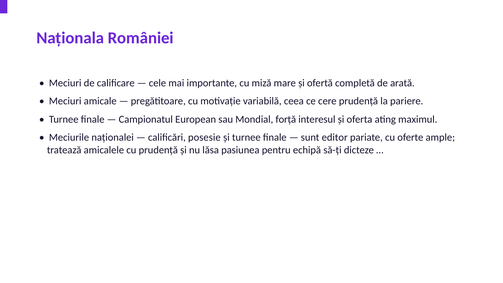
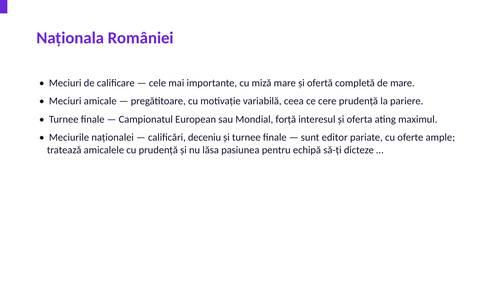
de arată: arată -> mare (402, 83)
posesie: posesie -> deceniu (204, 137)
